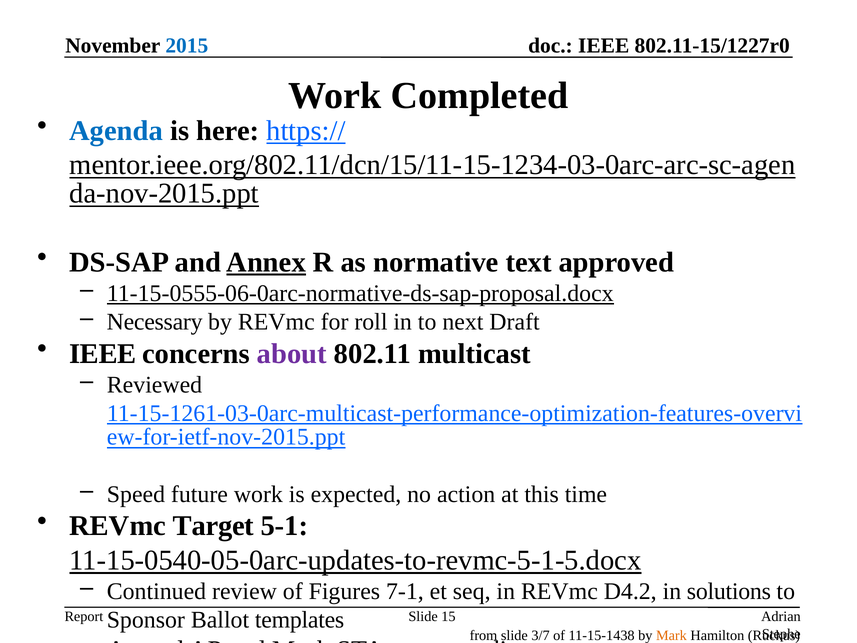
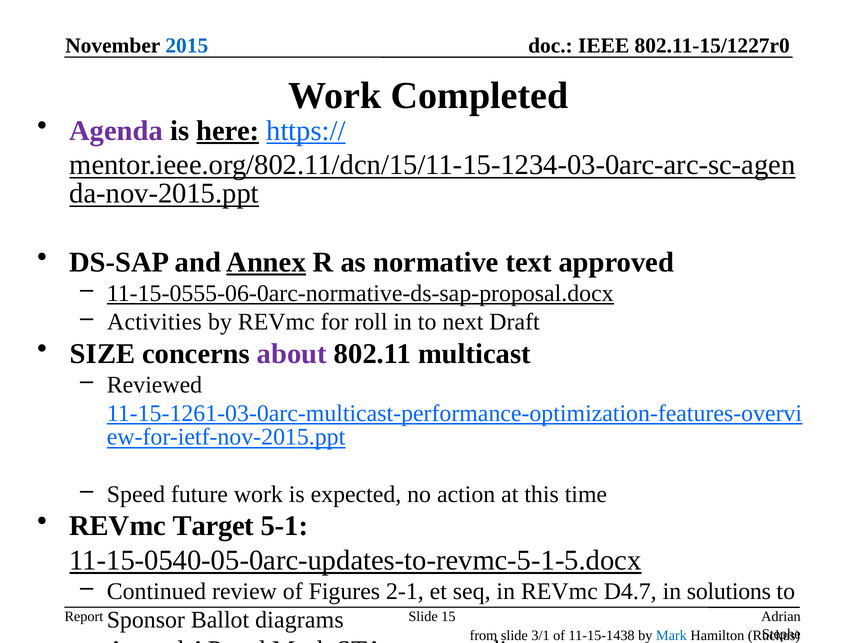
Agenda colour: blue -> purple (116, 131)
here underline: none -> present (228, 131)
Necessary: Necessary -> Activities (154, 322)
IEEE: IEEE -> SIZE (103, 353)
7-1: 7-1 -> 2-1 (405, 591)
D4.2: D4.2 -> D4.7 (630, 591)
Ballot templates: templates -> diagrams (299, 620)
3/7: 3/7 -> 3/1 (541, 635)
Mark colour: orange -> blue (671, 635)
